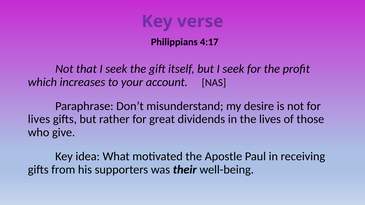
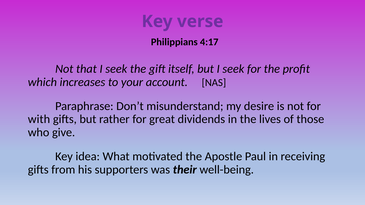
lives: lives -> with (39, 119)
